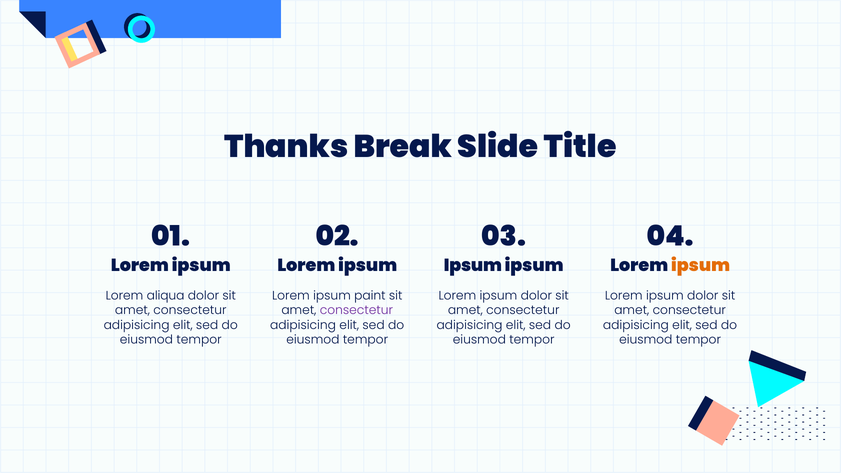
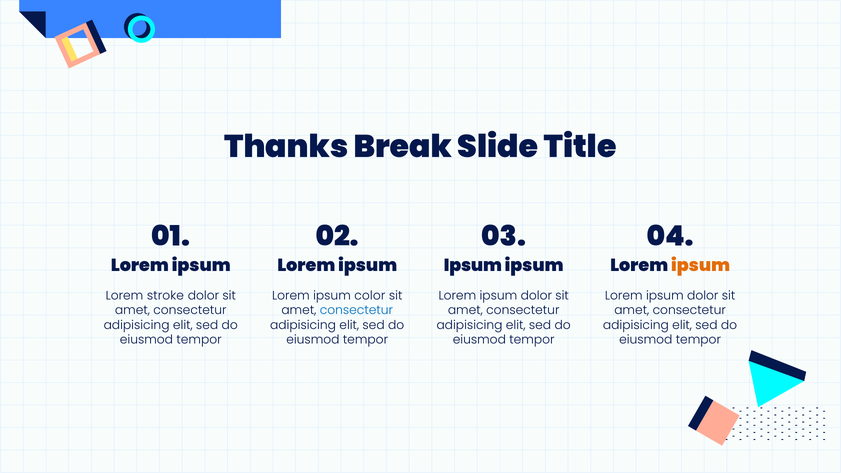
aliqua: aliqua -> stroke (165, 296)
paint: paint -> color (370, 296)
consectetur colour: purple -> blue (356, 310)
